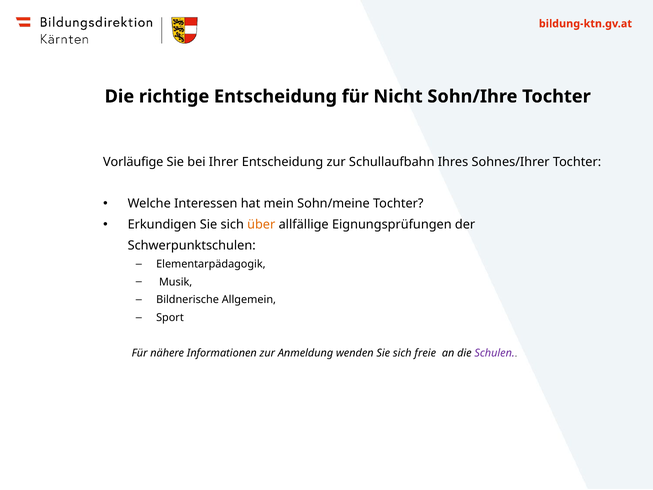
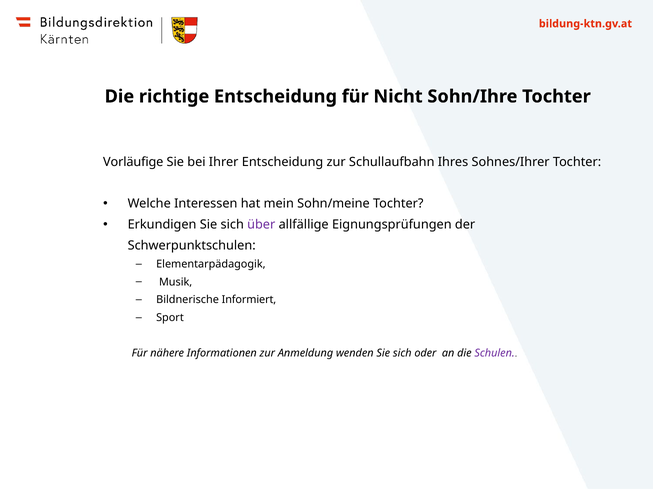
über colour: orange -> purple (261, 224)
Allgemein: Allgemein -> Informiert (249, 300)
freie: freie -> oder (425, 353)
